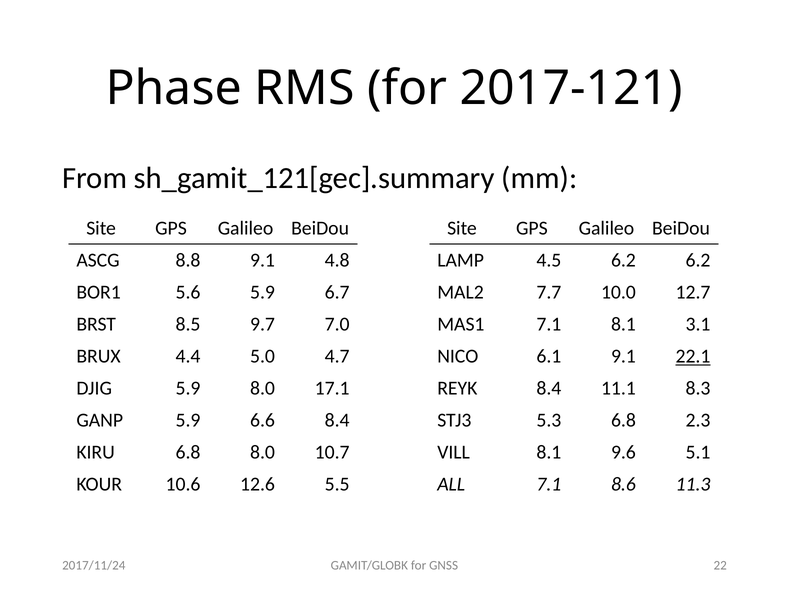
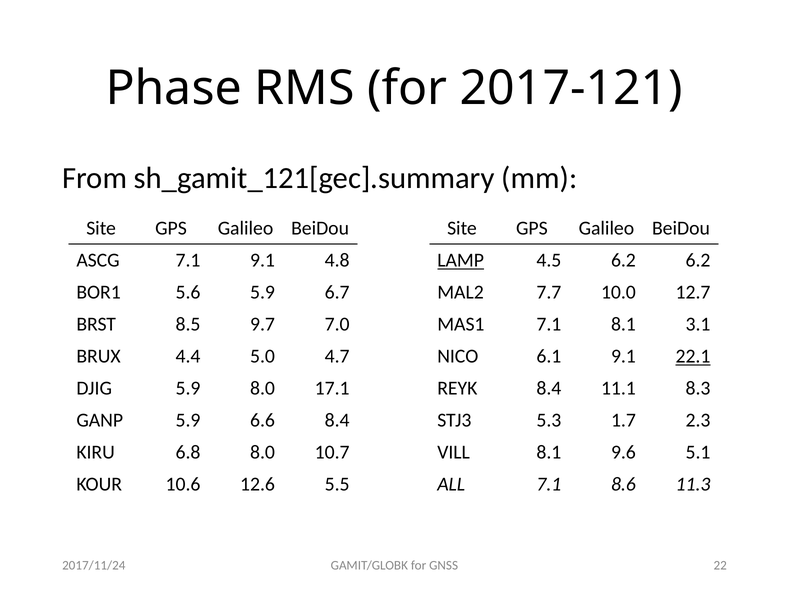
ASCG 8.8: 8.8 -> 7.1 (188, 260)
LAMP underline: none -> present (461, 260)
5.3 6.8: 6.8 -> 1.7 (623, 420)
